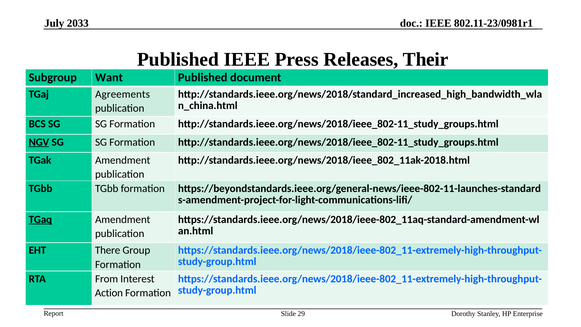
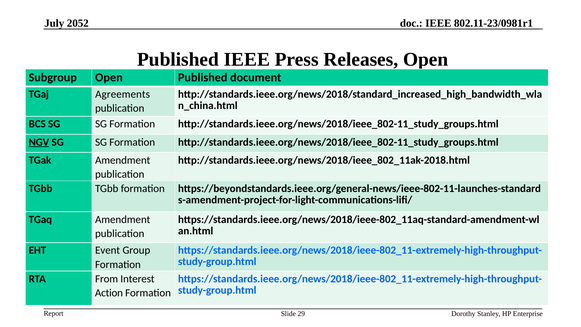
2033: 2033 -> 2052 (78, 23)
Releases Their: Their -> Open (426, 59)
Subgroup Want: Want -> Open (109, 78)
TGaq underline: present -> none (40, 219)
There: There -> Event (108, 250)
